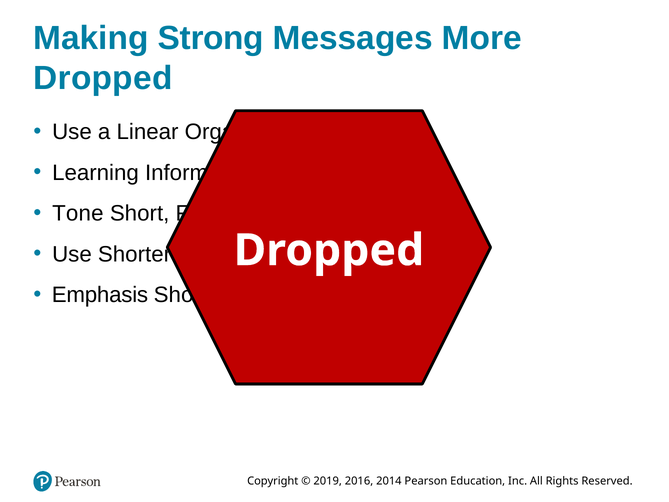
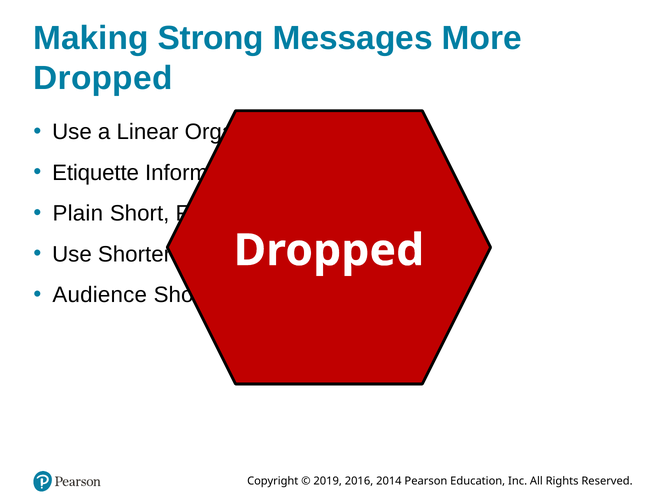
Learning: Learning -> Etiquette (96, 173)
Tone: Tone -> Plain (78, 213)
Emphasis: Emphasis -> Audience (100, 295)
